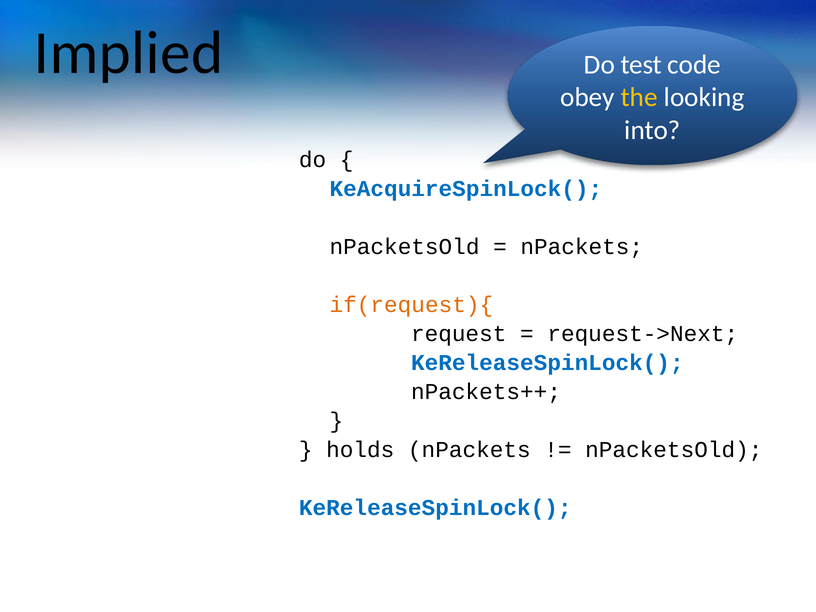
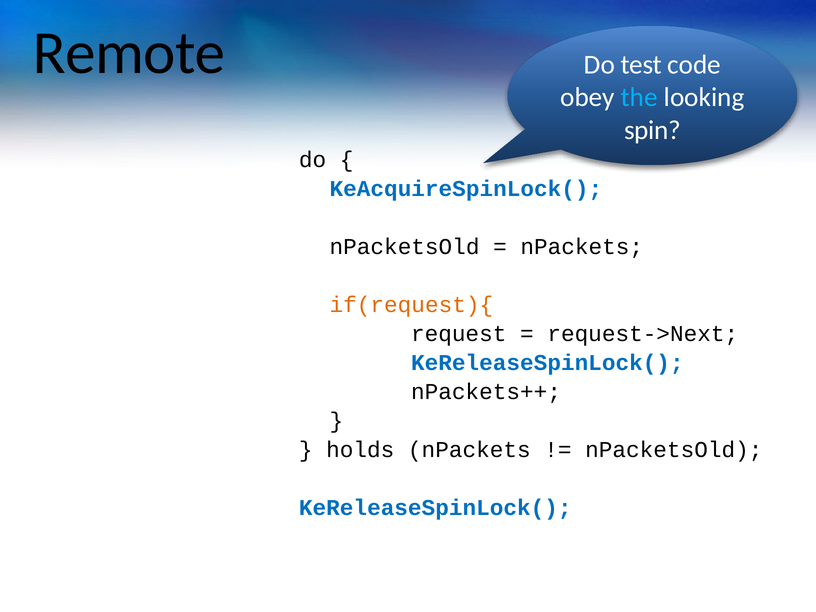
Implied: Implied -> Remote (129, 53)
the colour: yellow -> light blue (639, 97)
into: into -> spin (653, 130)
